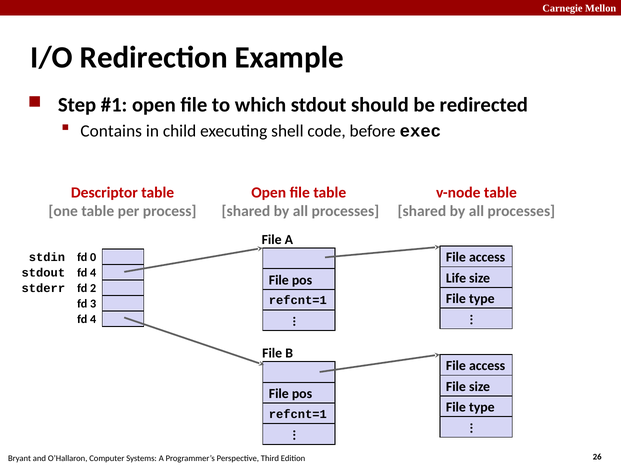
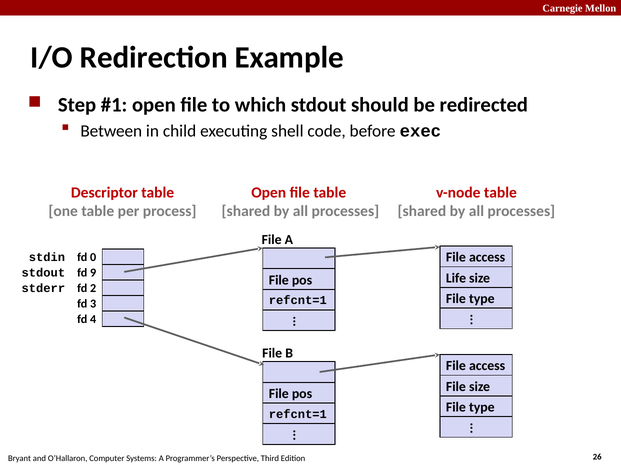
Contains: Contains -> Between (111, 131)
4: 4 -> 9 (93, 273)
